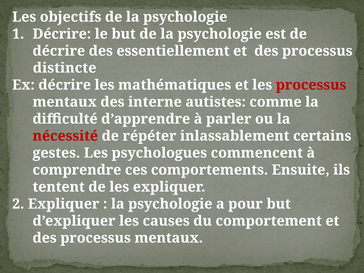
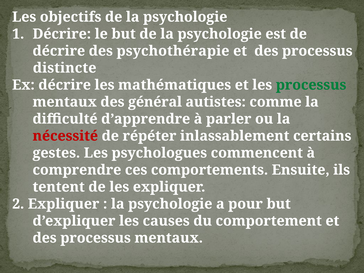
essentiellement: essentiellement -> psychothérapie (173, 51)
processus colour: red -> green (311, 85)
interne: interne -> général (155, 102)
